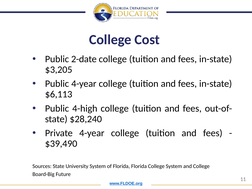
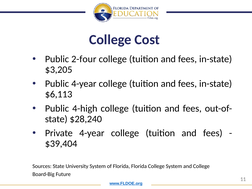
2-date: 2-date -> 2-four (84, 59)
$39,490: $39,490 -> $39,404 (61, 144)
